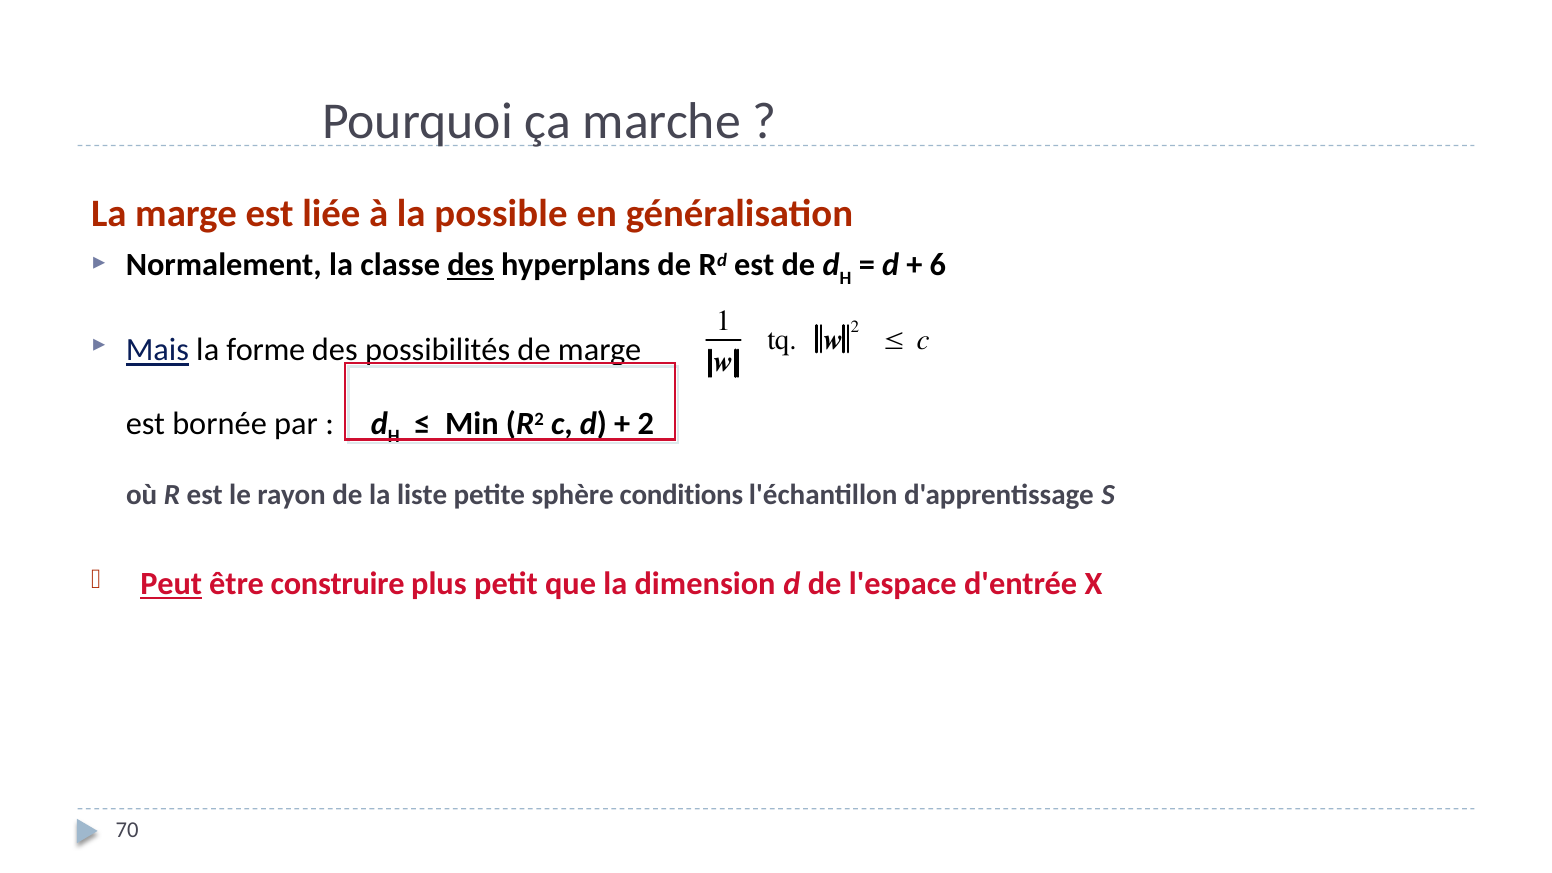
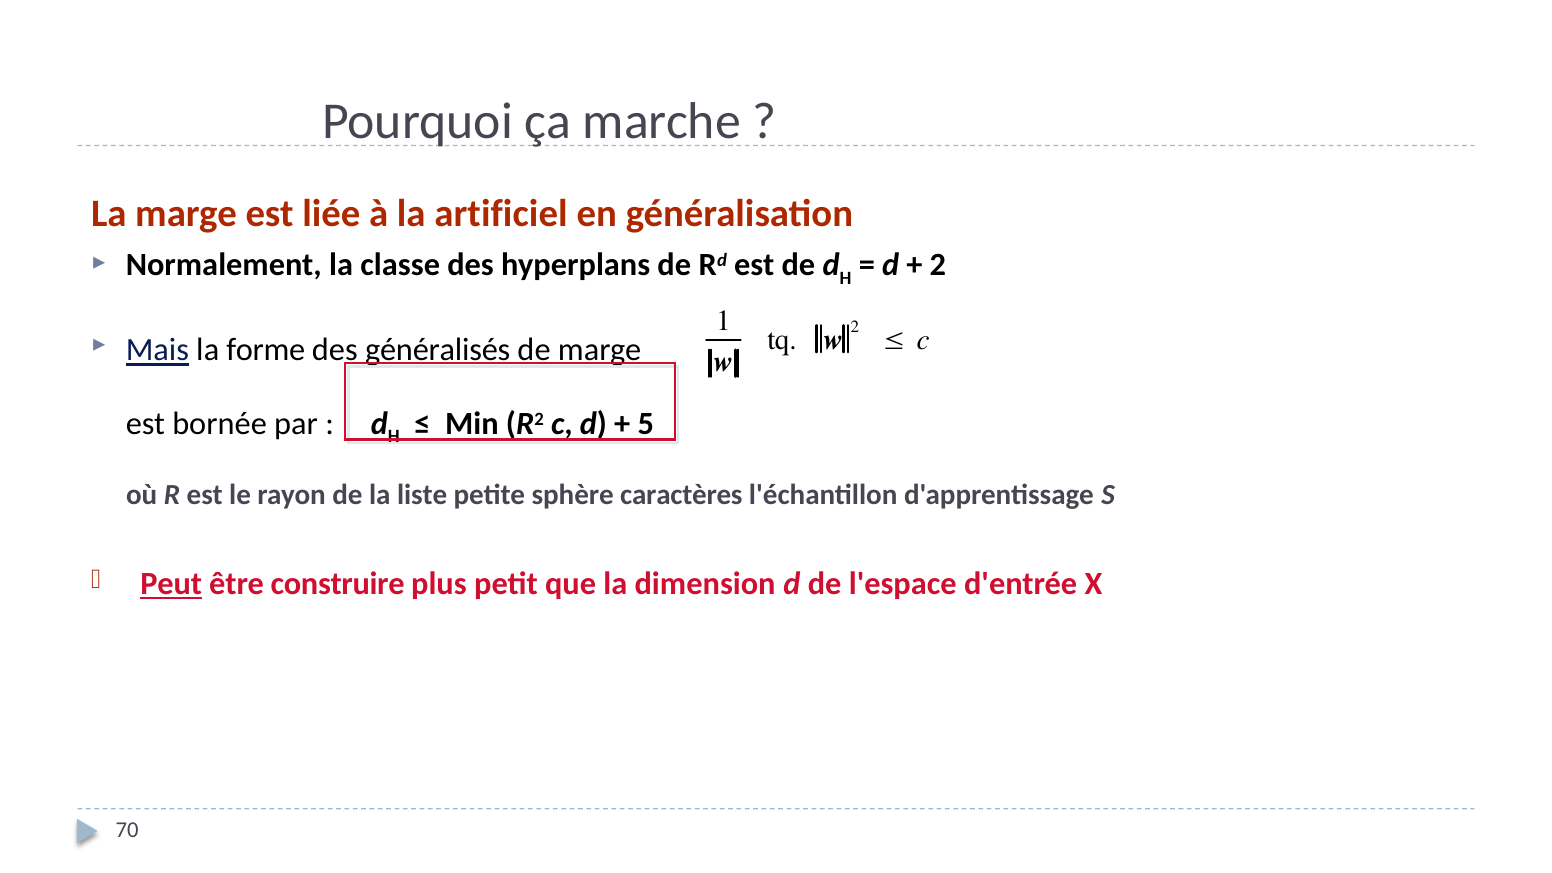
possible: possible -> artificiel (501, 213)
des underline: present -> none (471, 265)
6: 6 -> 2 (938, 265)
possibilités: possibilités -> généralisés (438, 350)
2: 2 -> 5 (646, 424)
conditions: conditions -> caractères (681, 495)
